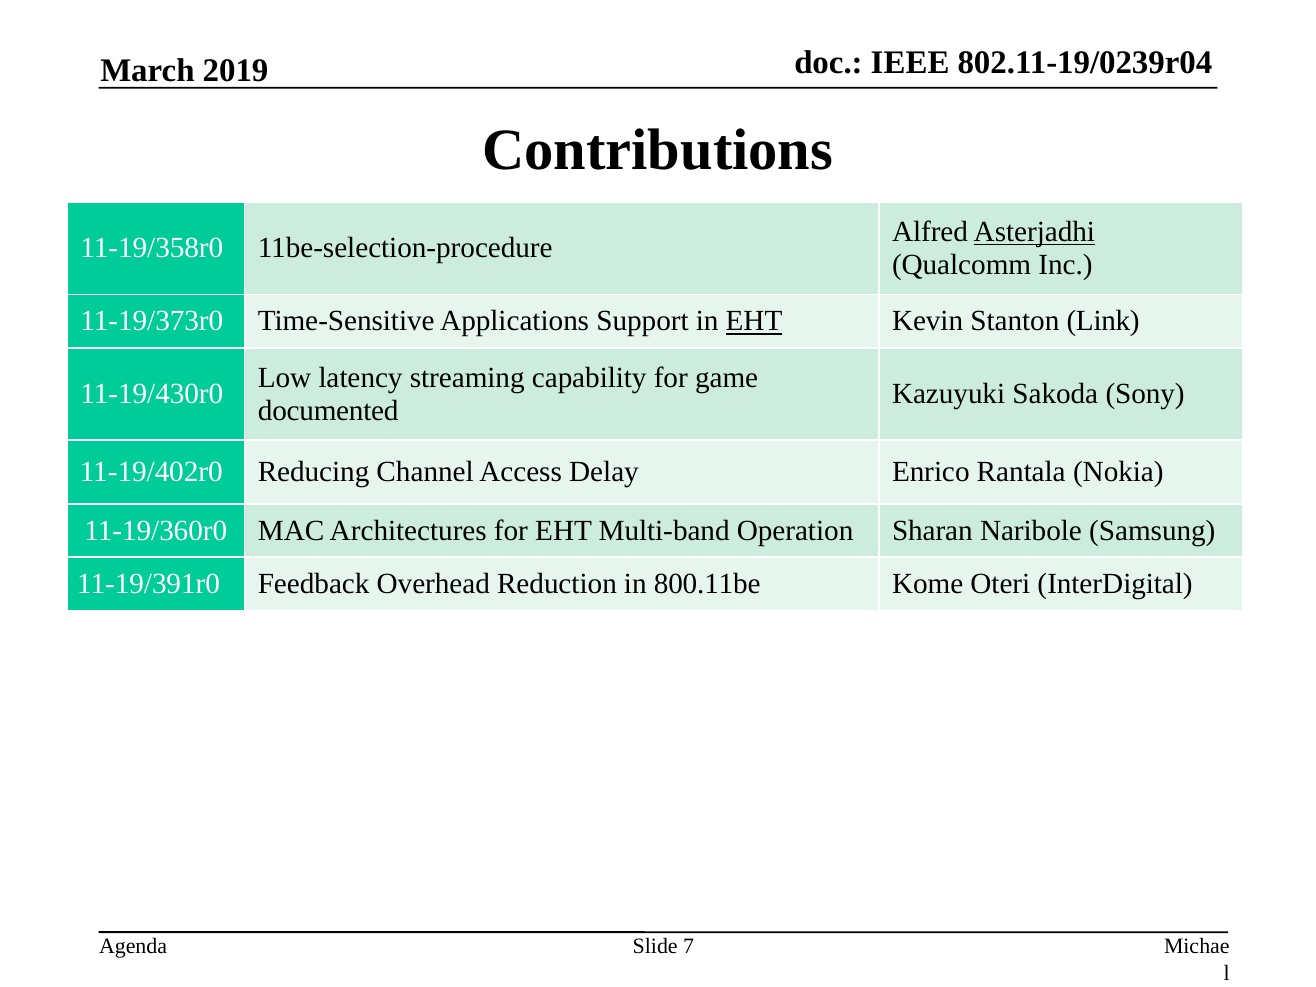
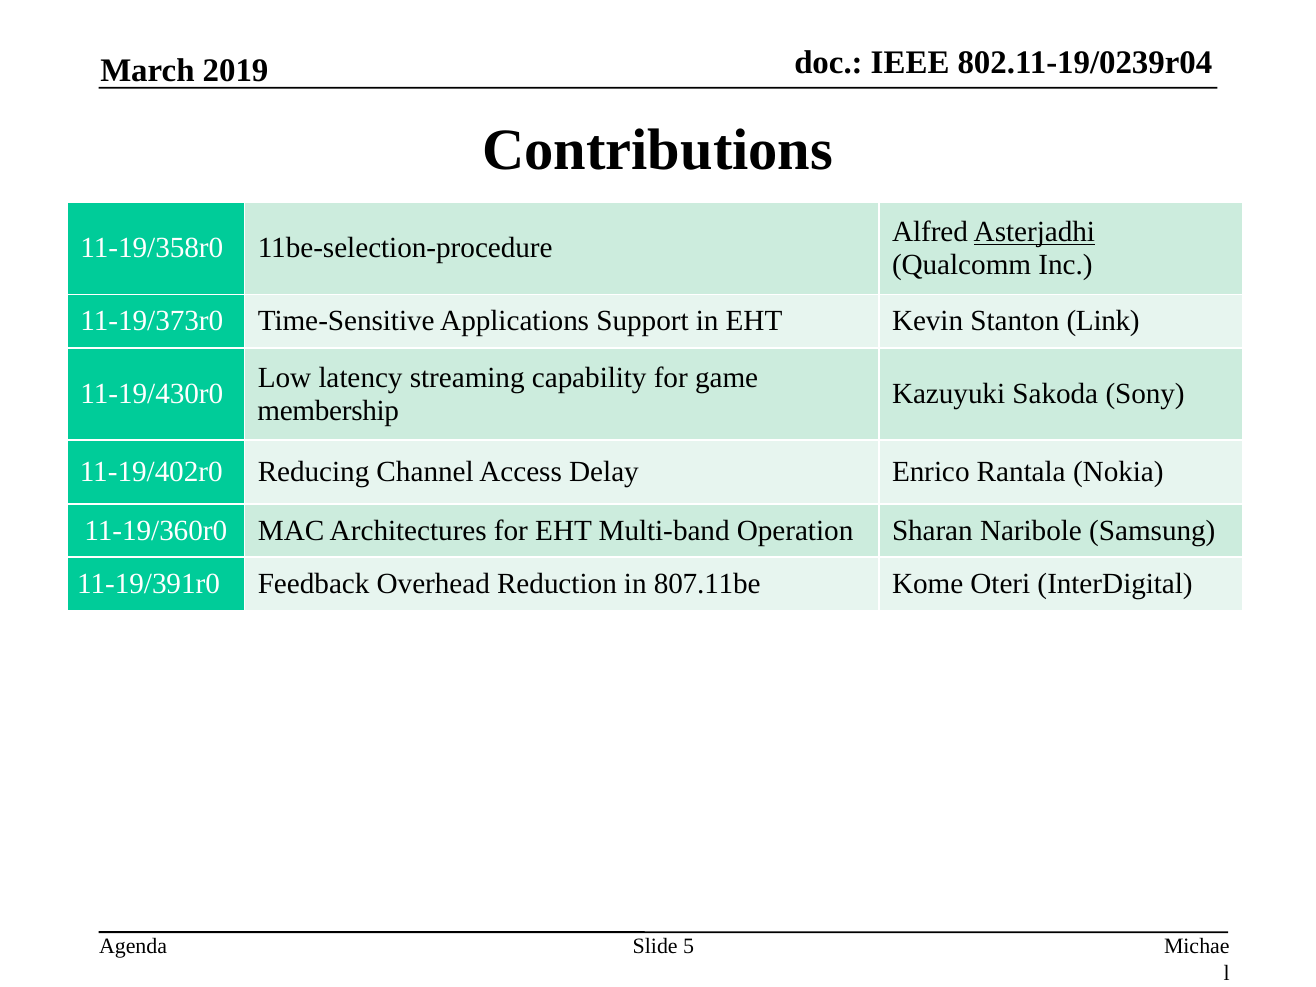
EHT underline: present -> none (754, 321)
documented: documented -> membership (328, 410)
800.11be: 800.11be -> 807.11be (707, 584)
7: 7 -> 5 (689, 947)
